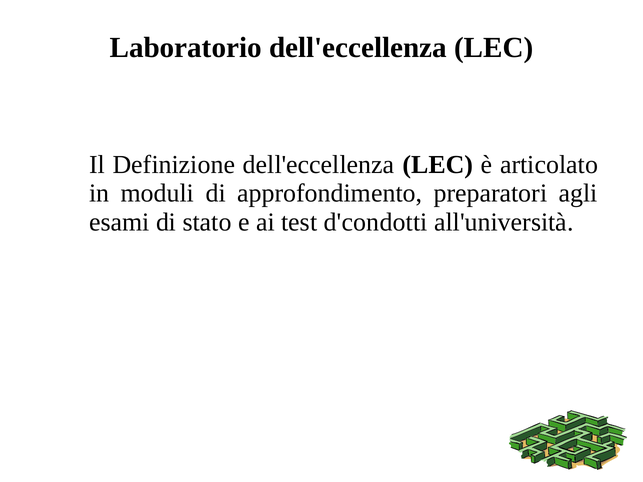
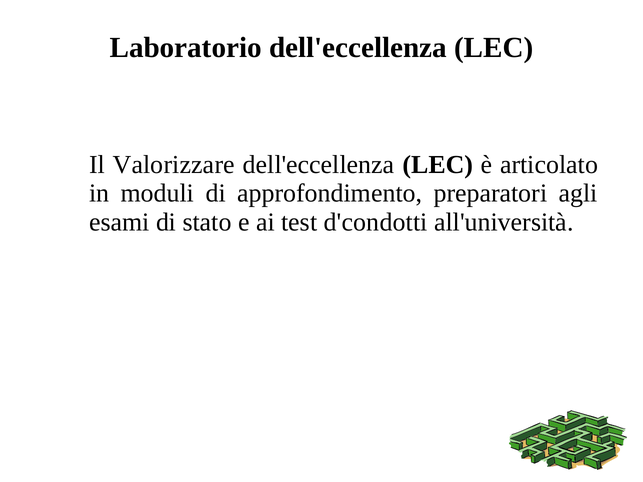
Definizione: Definizione -> Valorizzare (174, 165)
